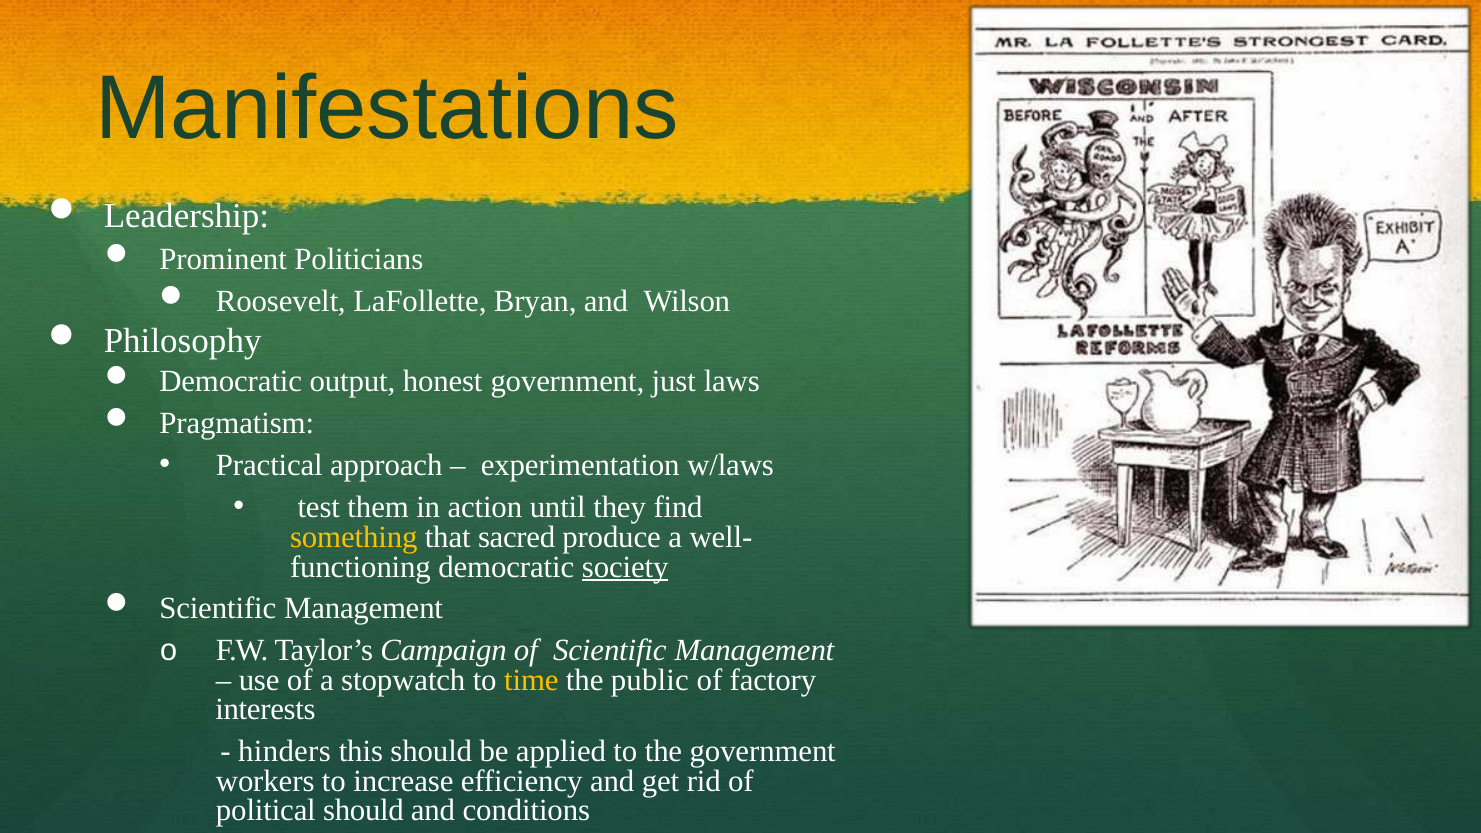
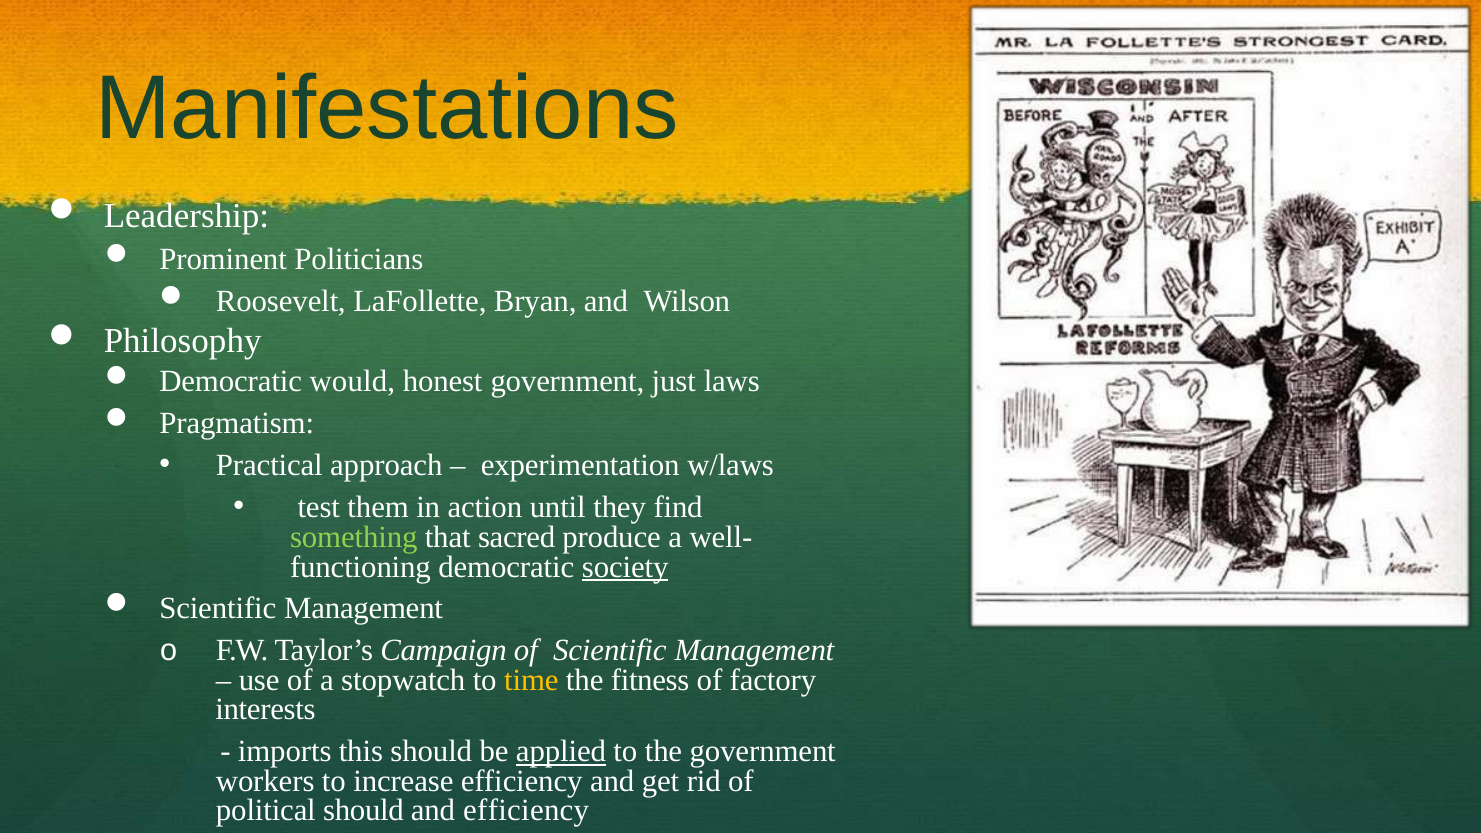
output: output -> would (352, 382)
something colour: yellow -> light green (354, 537)
public: public -> fitness (650, 680)
hinders: hinders -> imports (285, 752)
applied underline: none -> present (561, 752)
and conditions: conditions -> efficiency (526, 811)
